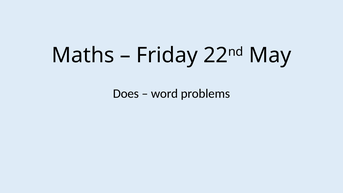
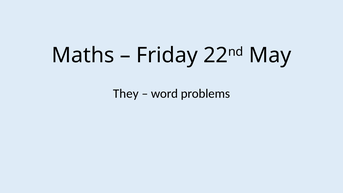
Does: Does -> They (126, 94)
